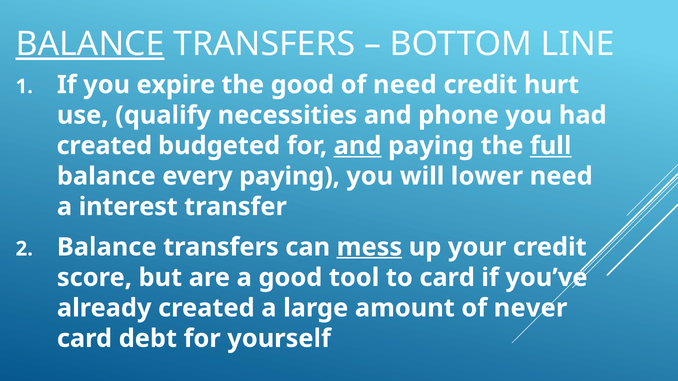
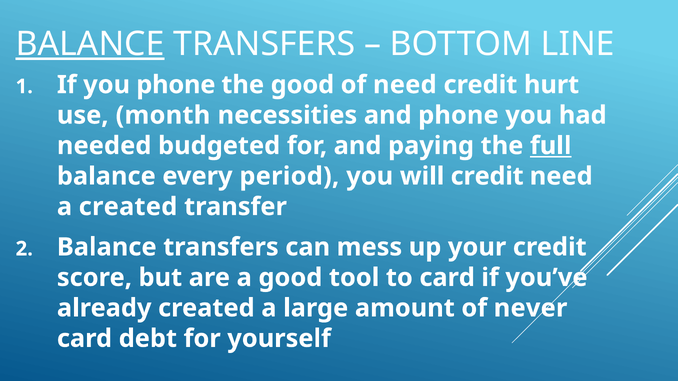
you expire: expire -> phone (176, 85)
qualify: qualify -> month (163, 115)
created: created -> needed (104, 146)
and underline: present -> none (358, 146)
every paying: paying -> period (289, 176)
will lower: lower -> credit (487, 176)
a interest: interest -> created (128, 207)
mess underline: present -> none (369, 247)
